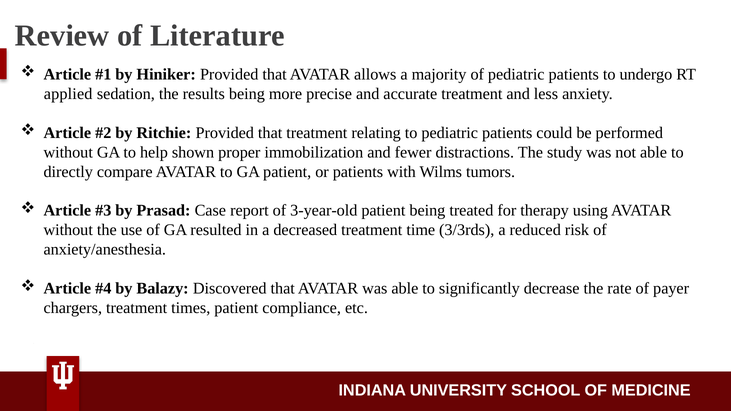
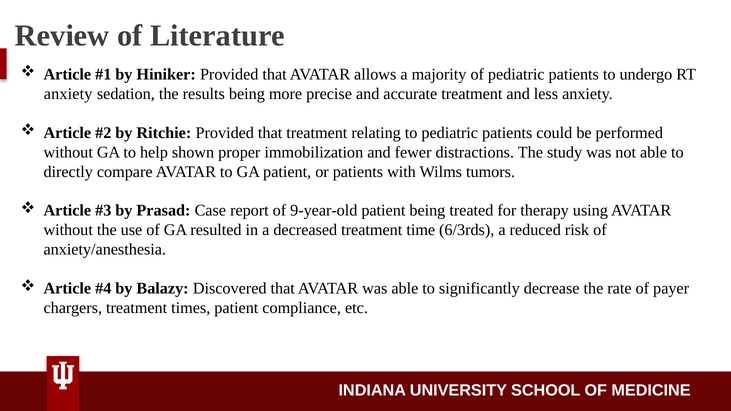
applied: applied -> anxiety (68, 94)
3-year-old: 3-year-old -> 9-year-old (324, 211)
3/3rds: 3/3rds -> 6/3rds (467, 230)
